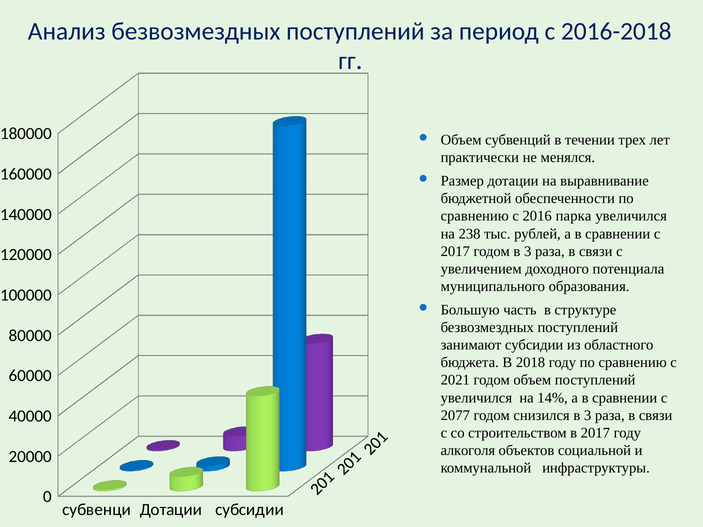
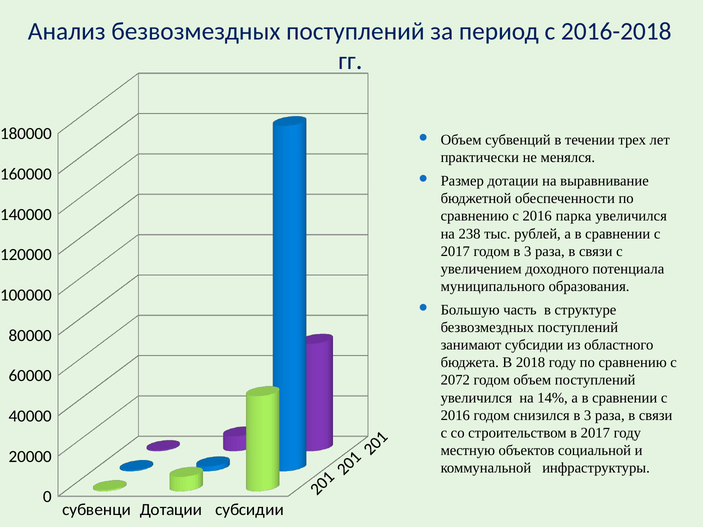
2021: 2021 -> 2072 (455, 380)
2077: 2077 -> 2016 (455, 415)
алкоголя: алкоголя -> местную (468, 451)
